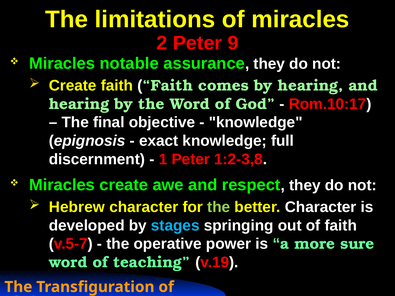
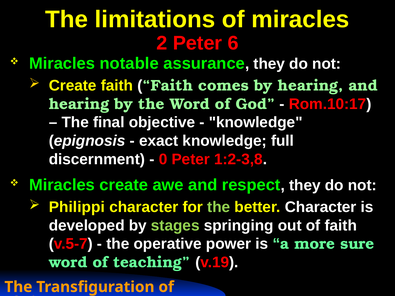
9: 9 -> 6 (233, 43)
1: 1 -> 0 (163, 159)
Hebrew: Hebrew -> Philippi (77, 207)
stages colour: light blue -> light green (175, 226)
